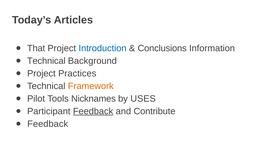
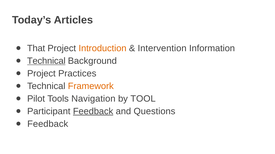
Introduction colour: blue -> orange (103, 48)
Conclusions: Conclusions -> Intervention (162, 48)
Technical underline: none -> present (46, 61)
Nicknames: Nicknames -> Navigation (93, 99)
USES: USES -> TOOL (143, 99)
Contribute: Contribute -> Questions (154, 112)
